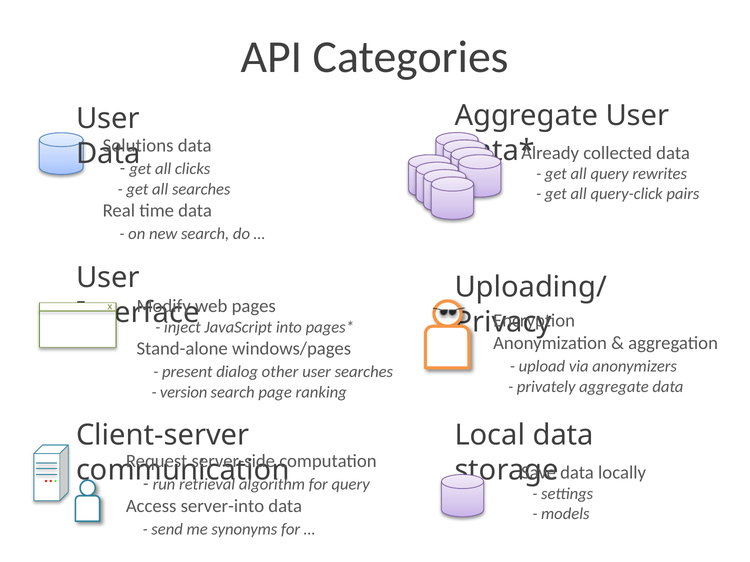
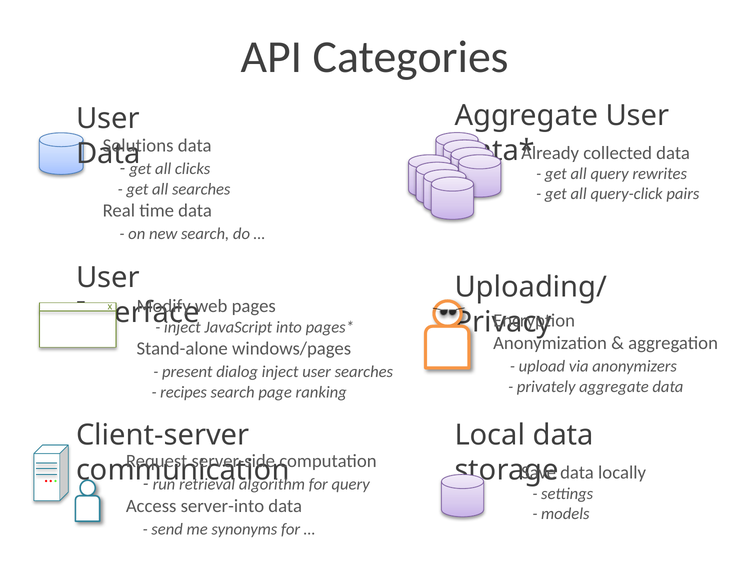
dialog other: other -> inject (280, 372)
version: version -> recipes (184, 393)
